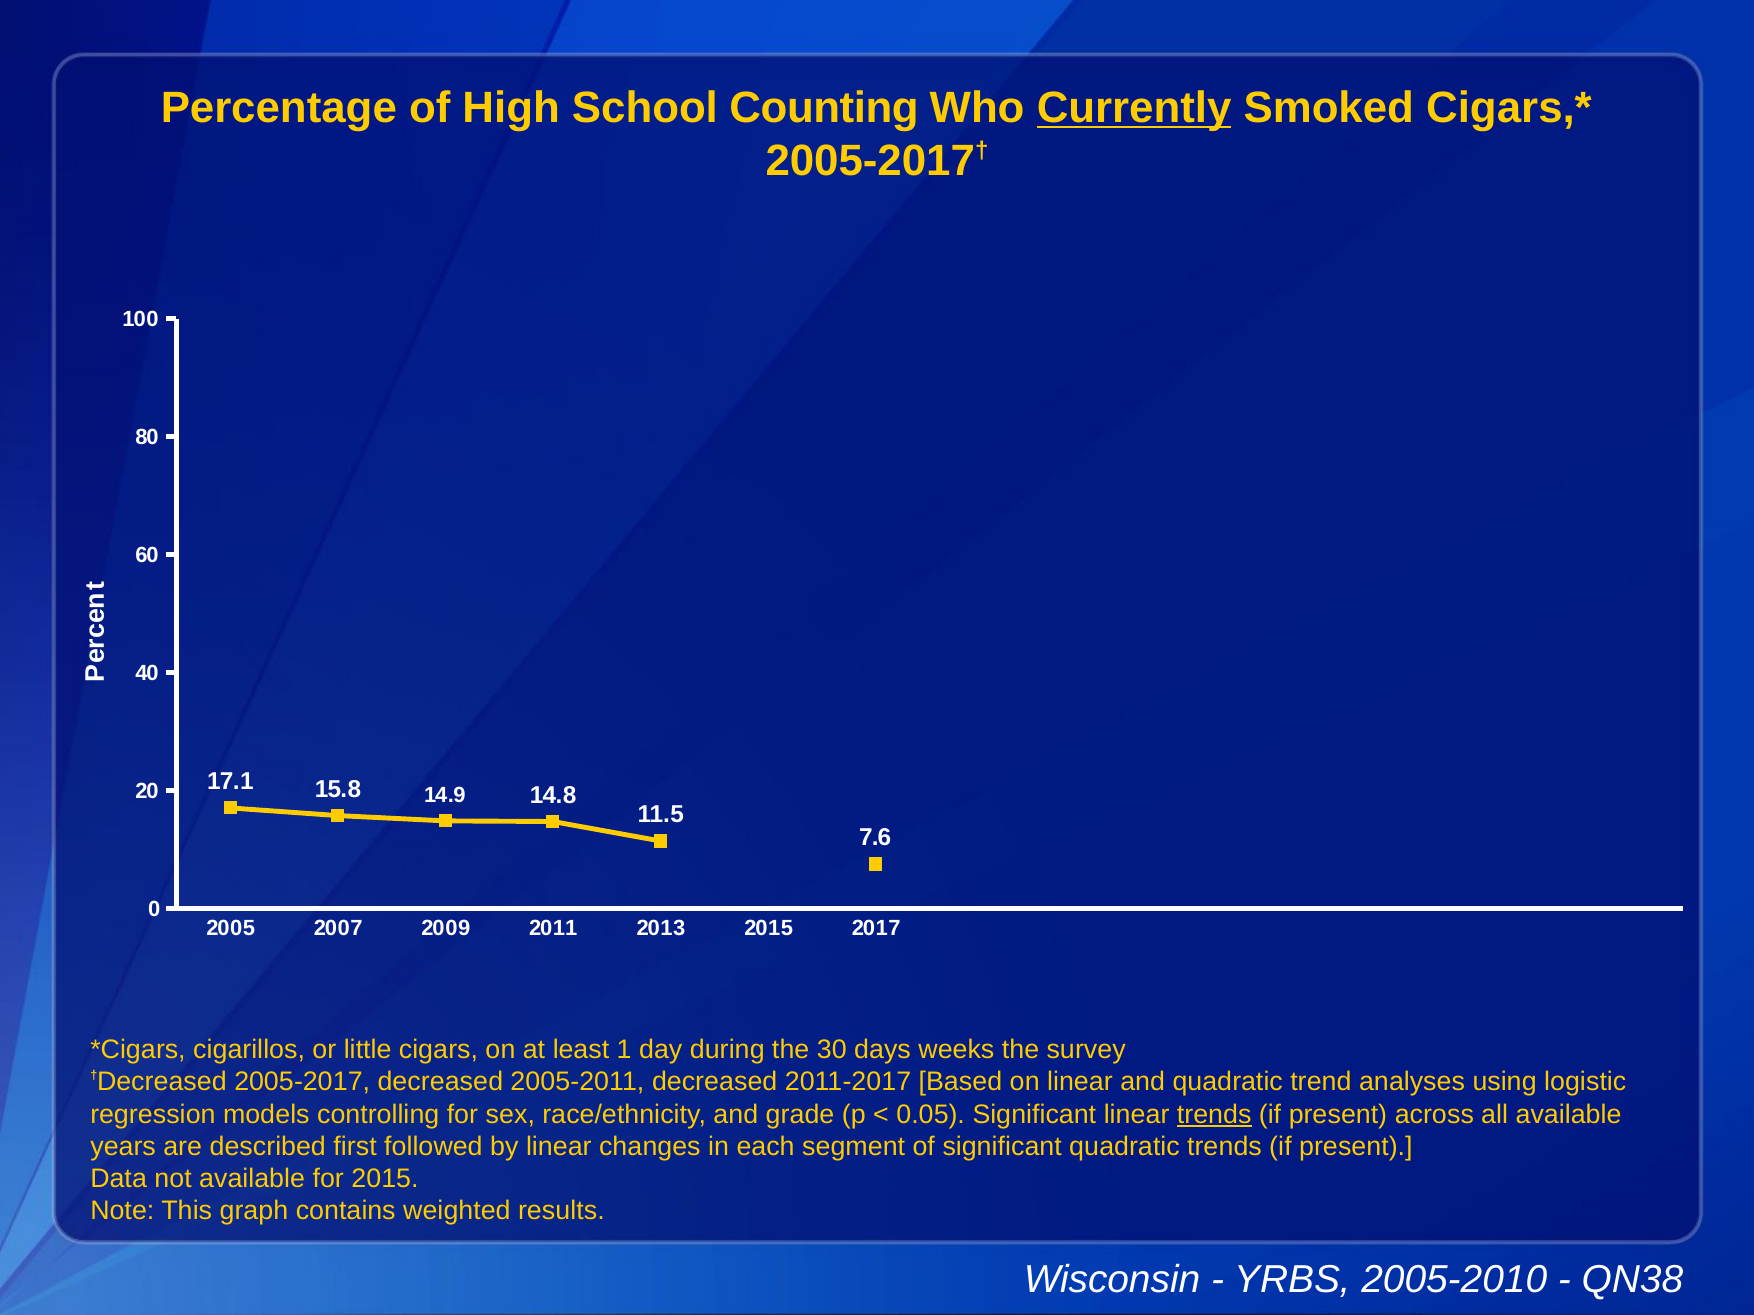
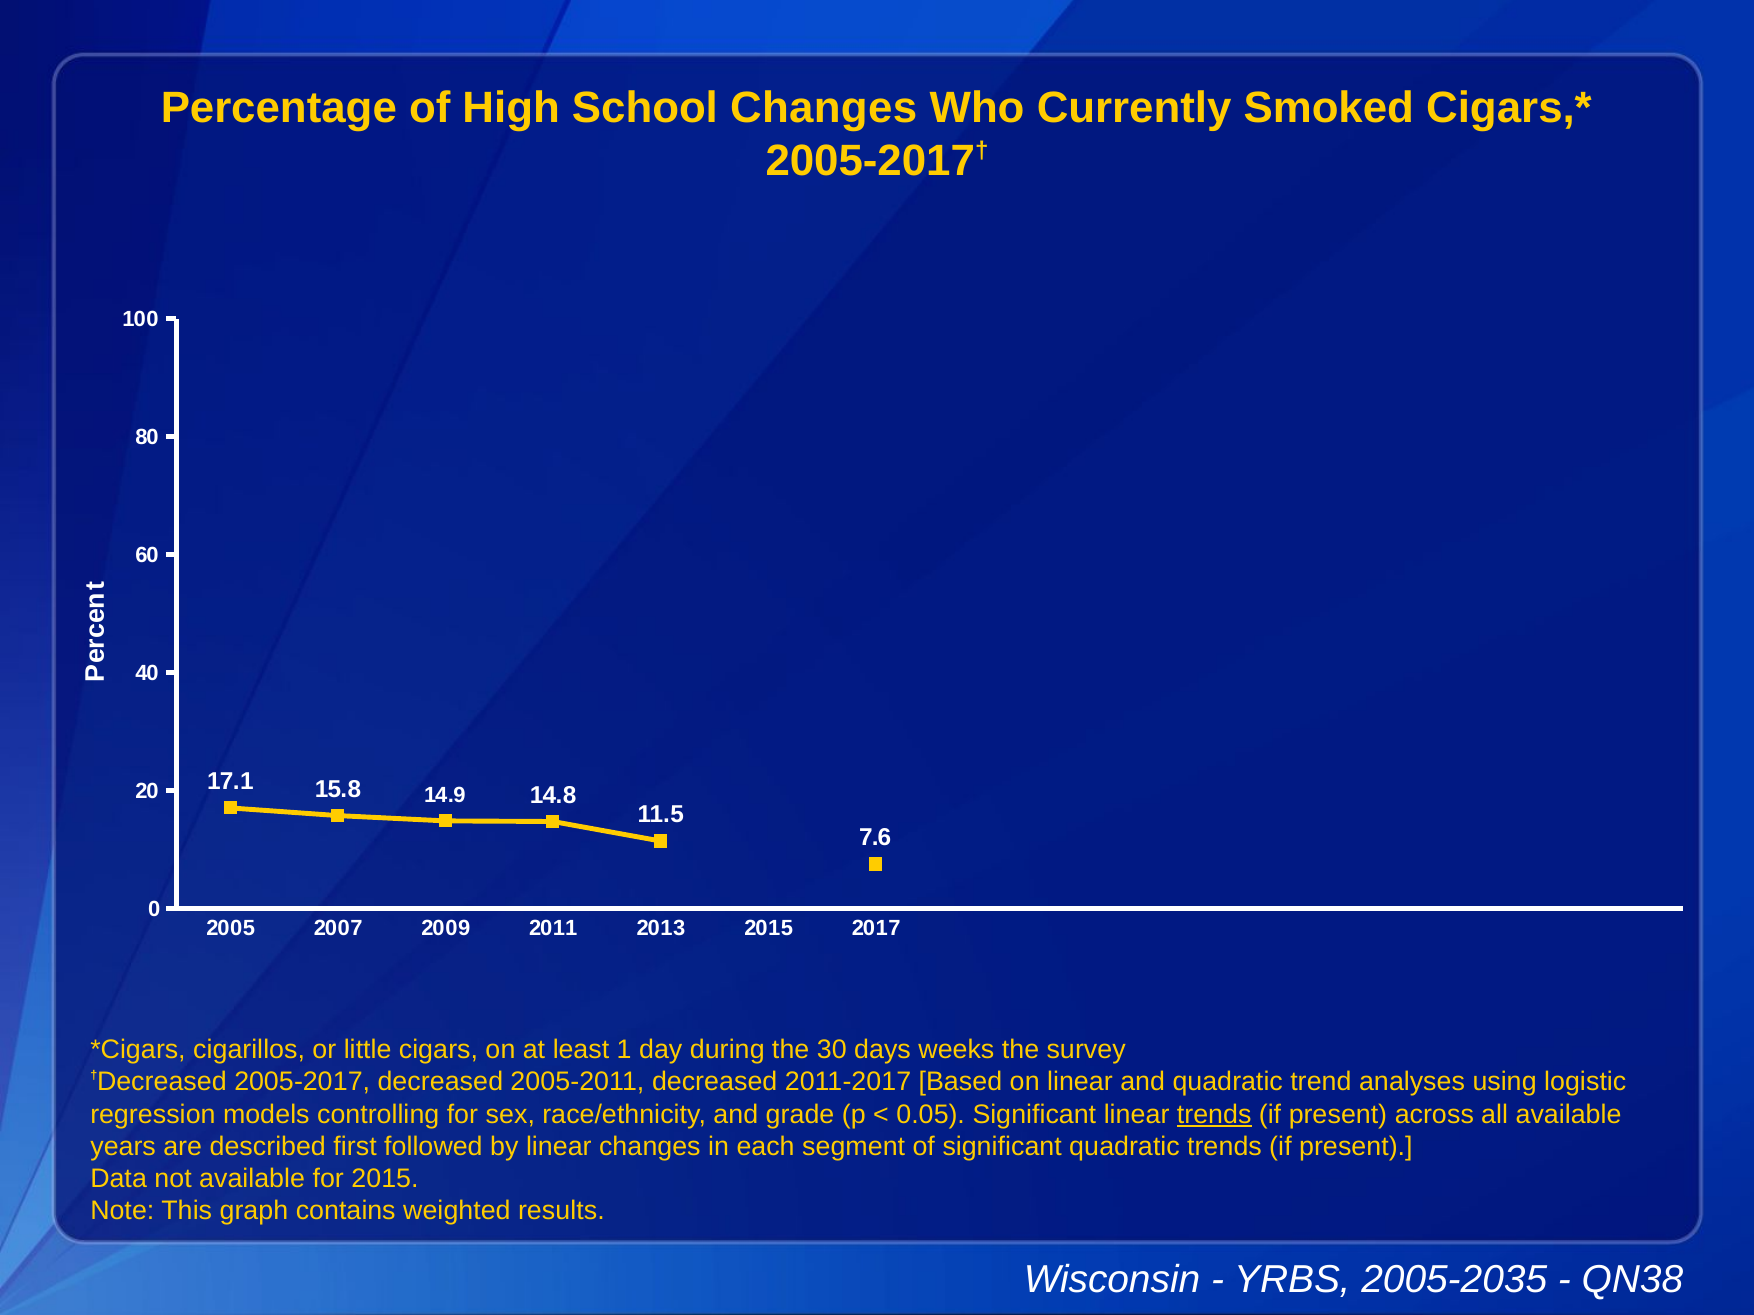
School Counting: Counting -> Changes (824, 108)
Currently underline: present -> none (1134, 108)
2005-2010: 2005-2010 -> 2005-2035 (1454, 1280)
